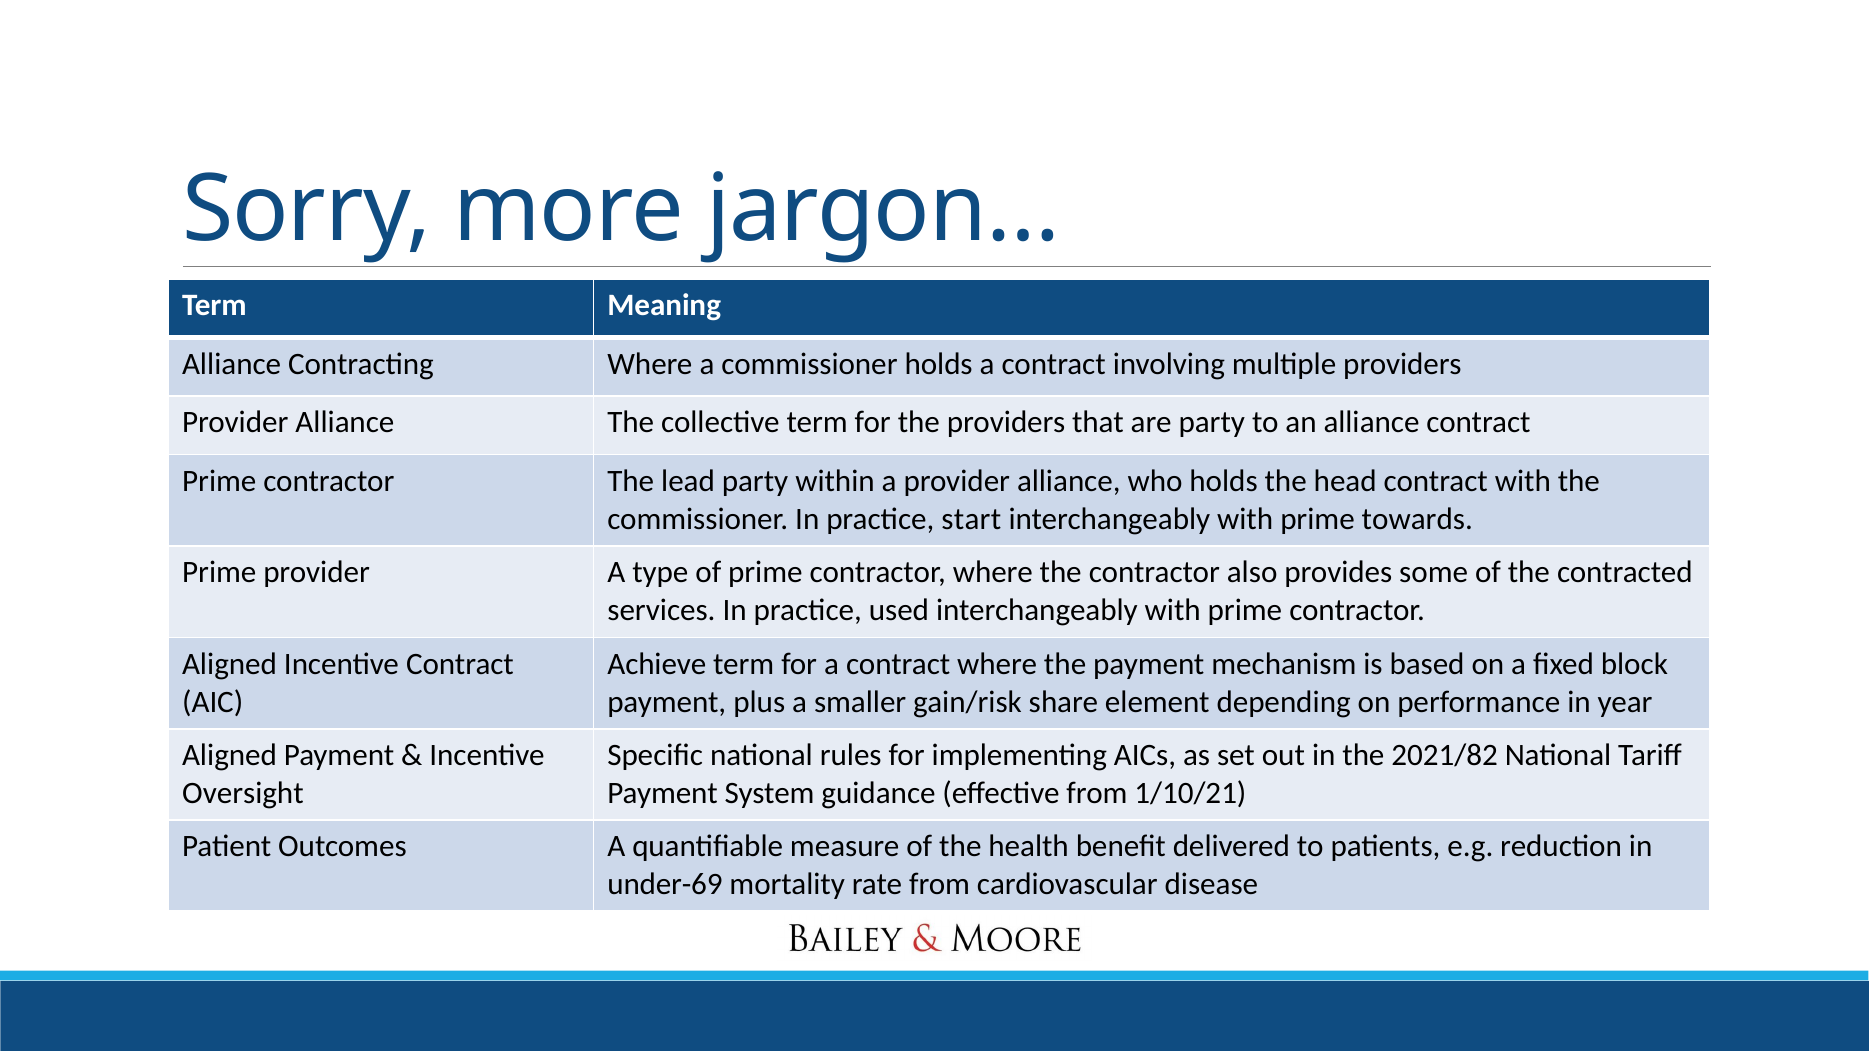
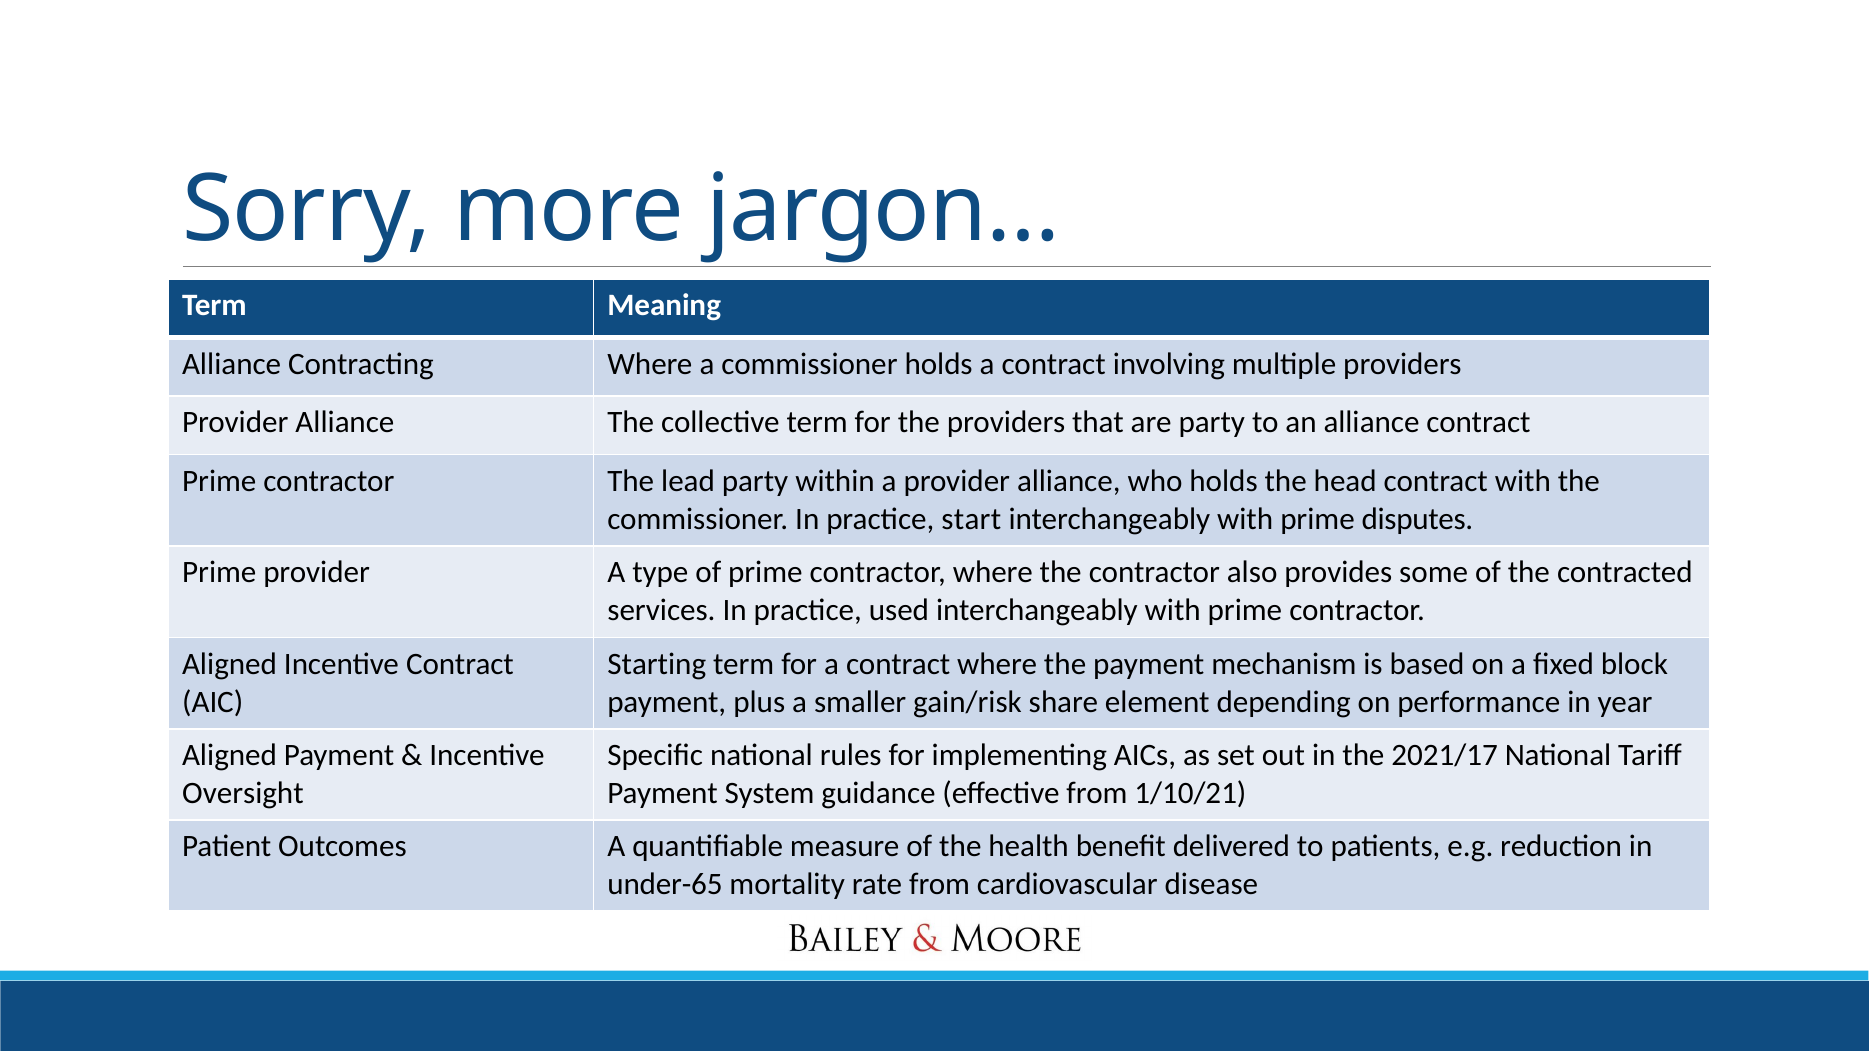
towards: towards -> disputes (1417, 519)
Achieve: Achieve -> Starting (657, 664)
2021/82: 2021/82 -> 2021/17 (1445, 755)
under-69: under-69 -> under-65 (665, 885)
